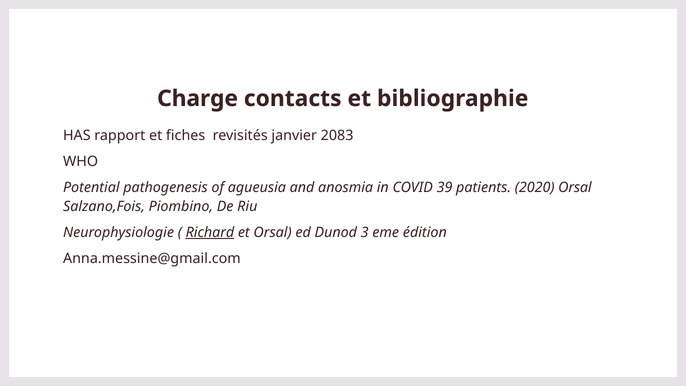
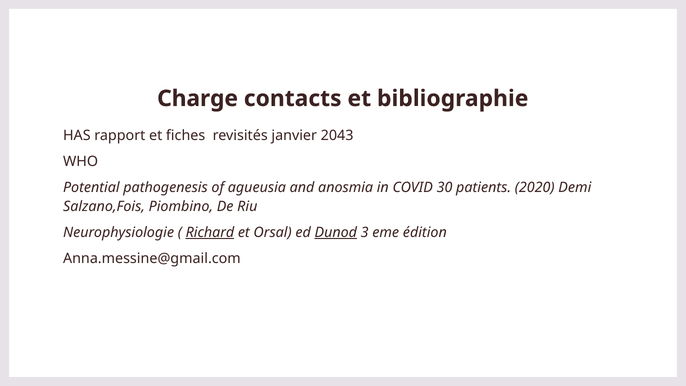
2083: 2083 -> 2043 (337, 135)
39: 39 -> 30 (445, 188)
2020 Orsal: Orsal -> Demi (575, 188)
Dunod underline: none -> present (336, 232)
